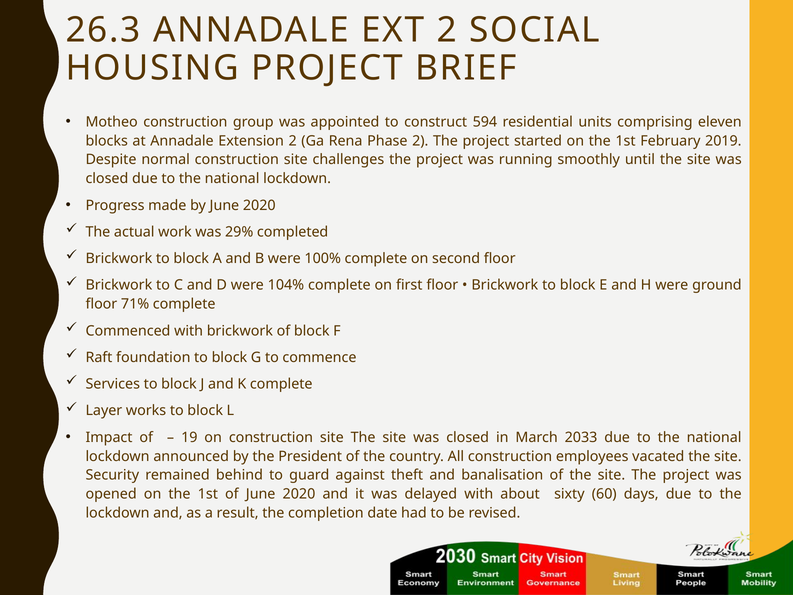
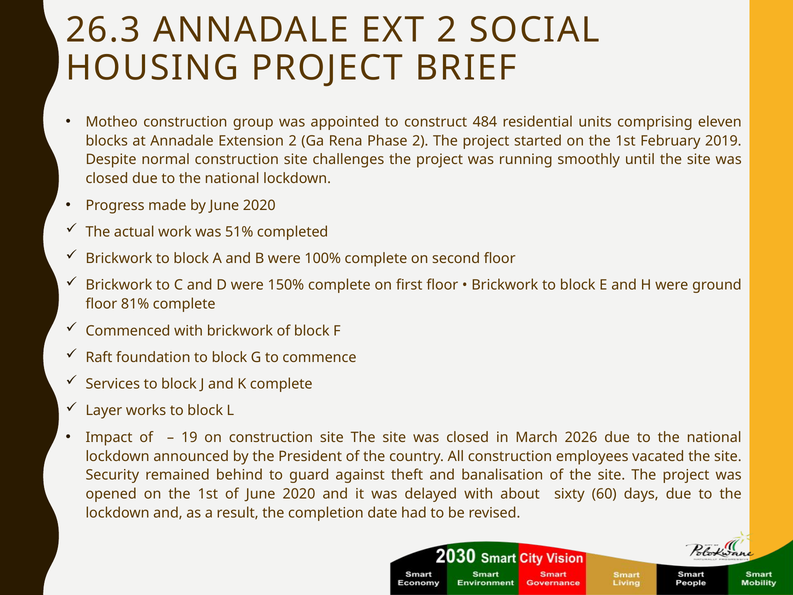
594: 594 -> 484 (485, 122)
29%: 29% -> 51% (239, 232)
104%: 104% -> 150% (286, 285)
71%: 71% -> 81% (135, 304)
2033: 2033 -> 2026 (581, 437)
